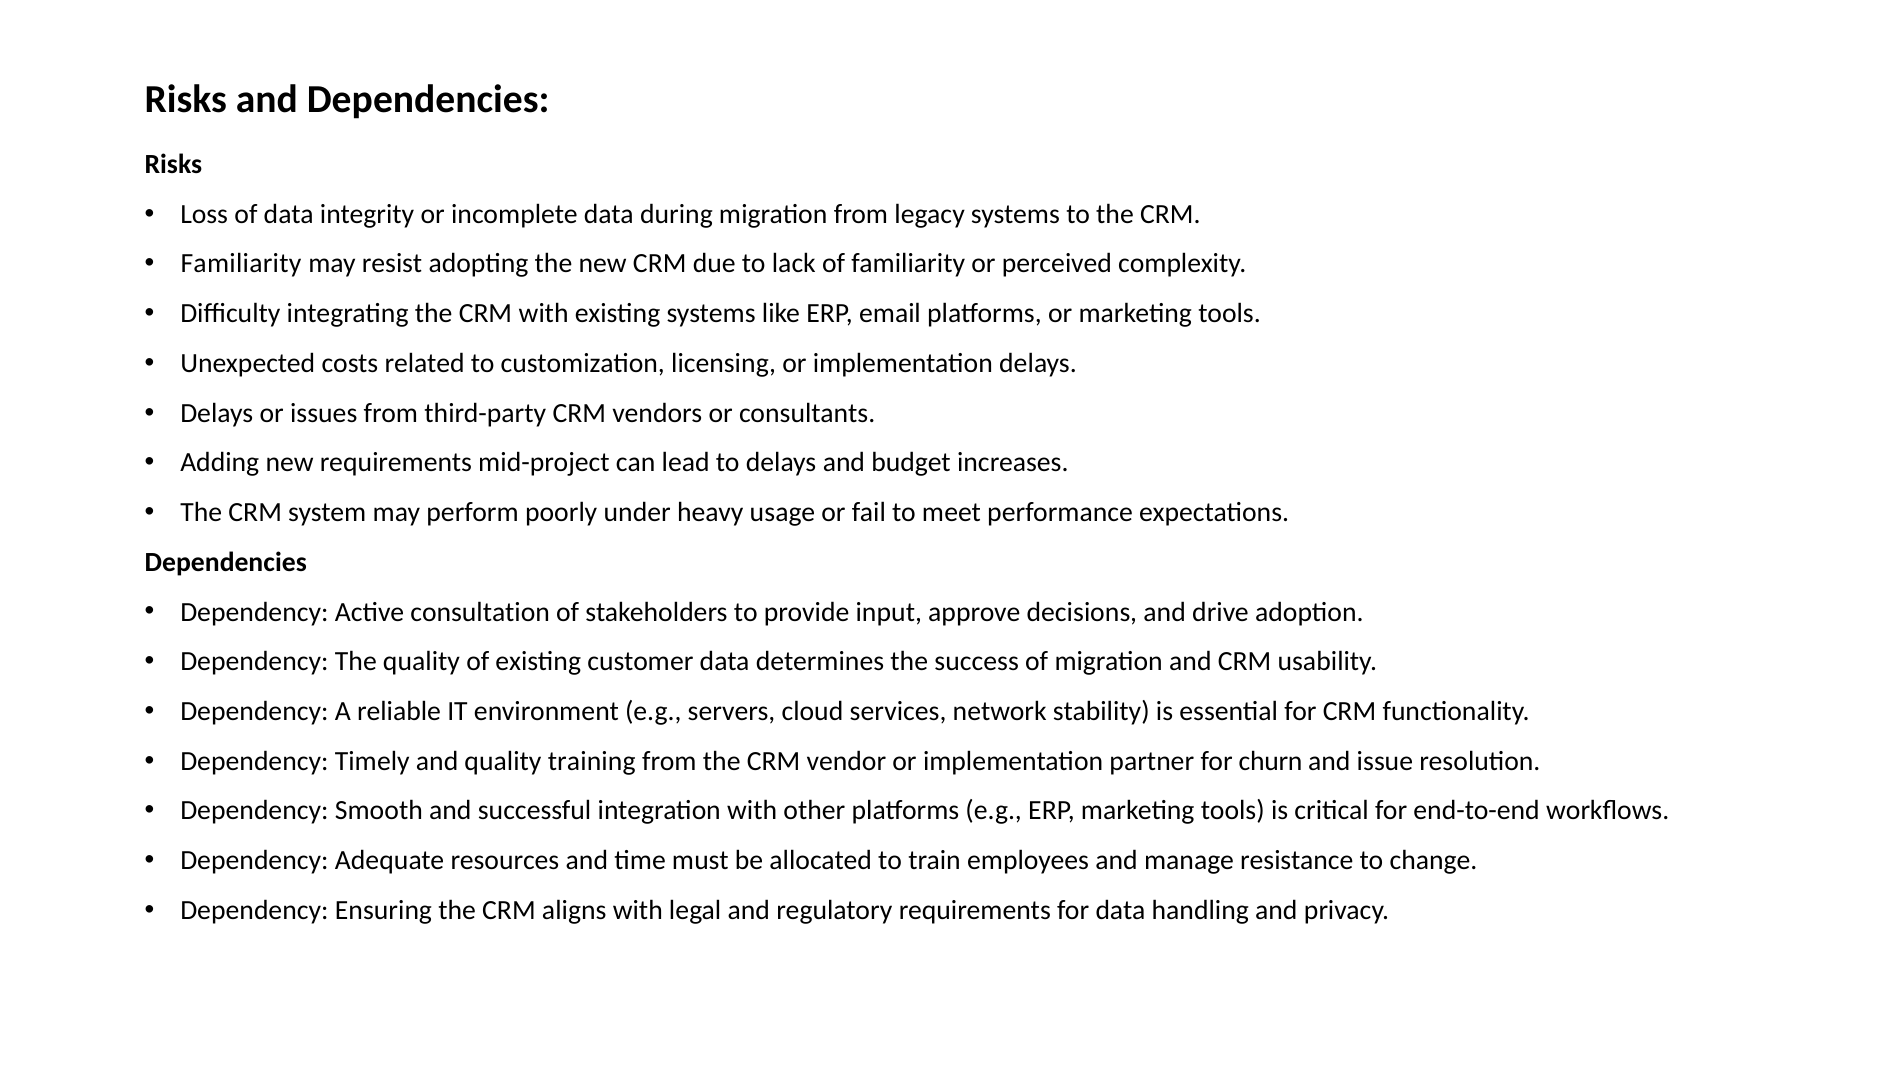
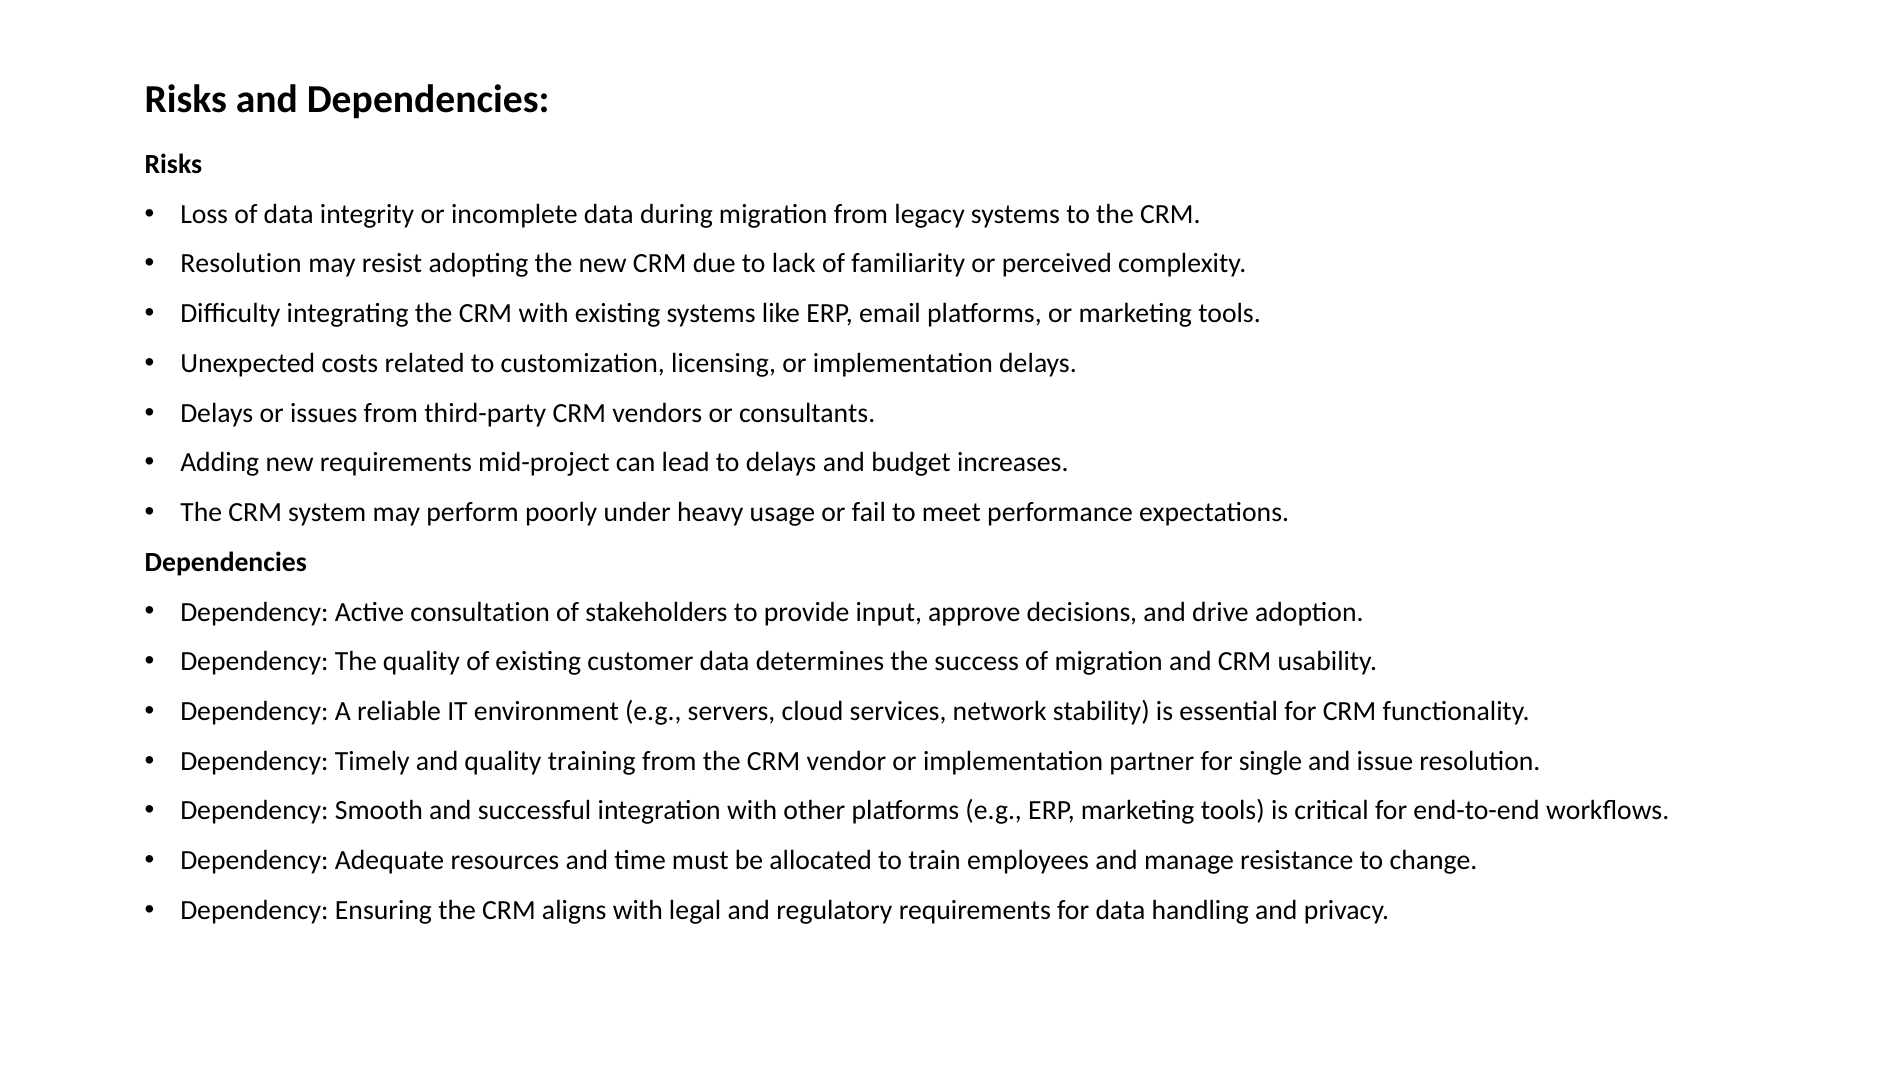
Familiarity: Familiarity -> Resolution (241, 264)
churn: churn -> single (1271, 761)
